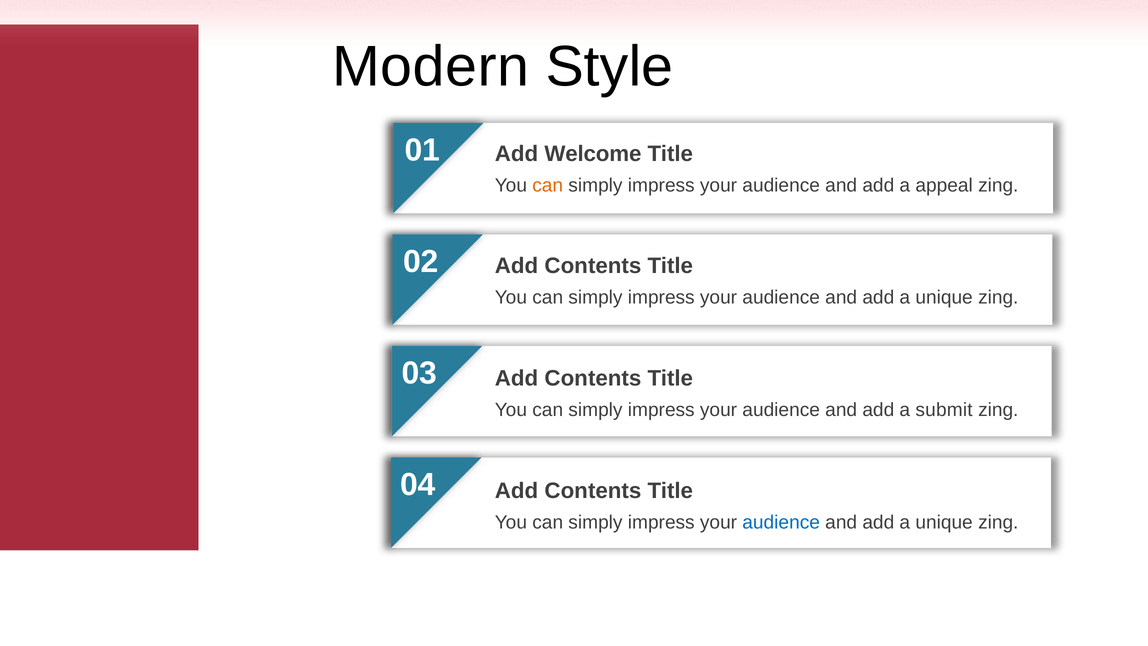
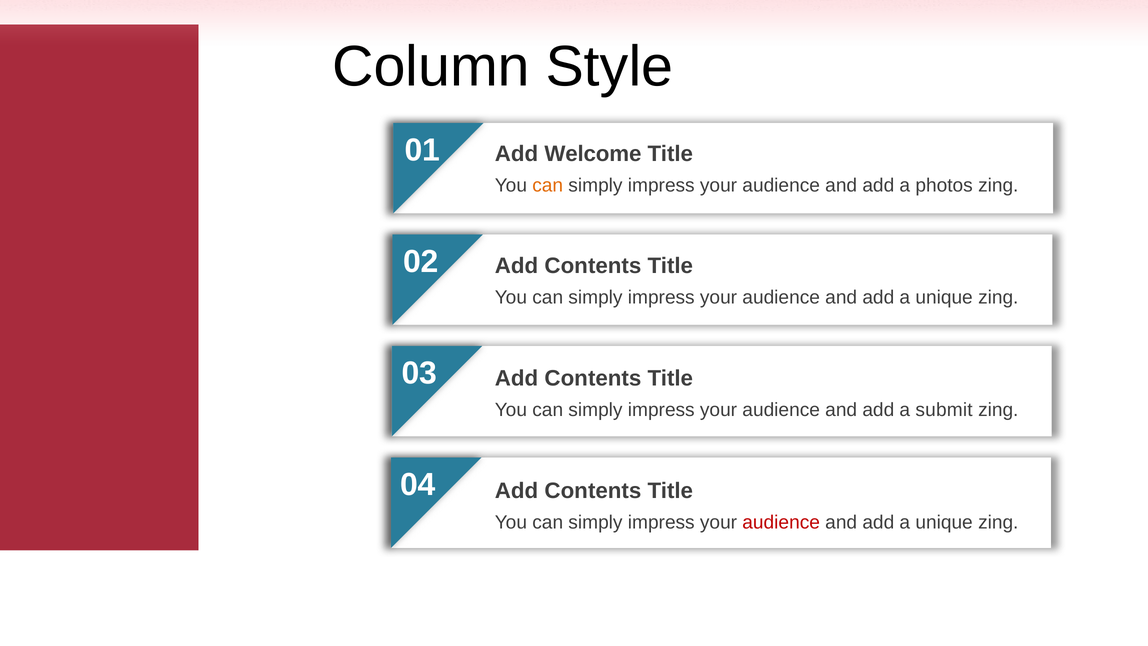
Modern: Modern -> Column (431, 67)
appeal: appeal -> photos (944, 185)
audience colour: blue -> red (781, 522)
